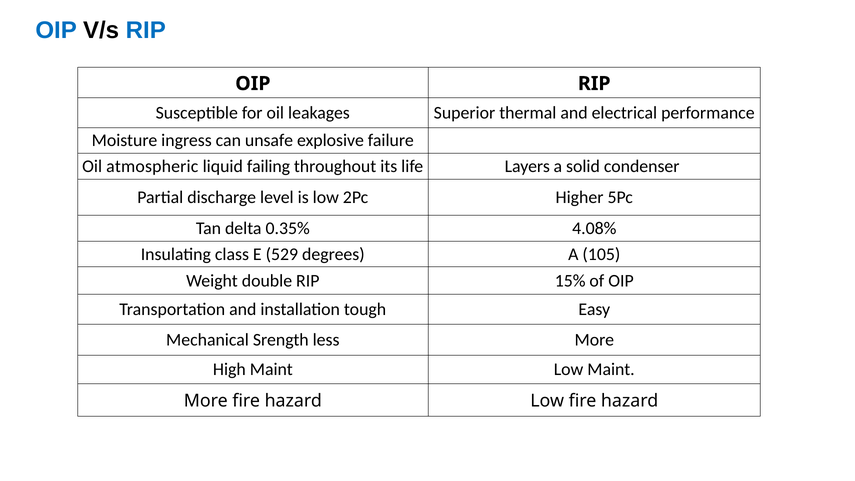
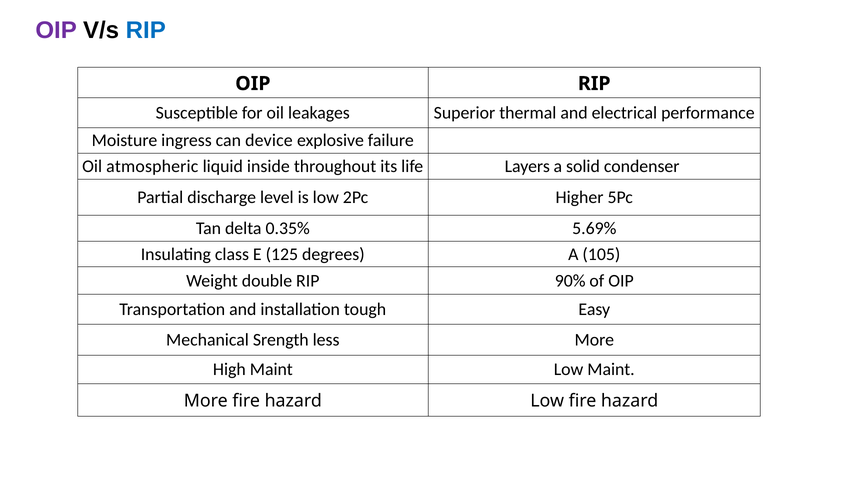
OIP colour: blue -> purple (56, 30)
unsafe: unsafe -> device (269, 141)
failing: failing -> inside (268, 166)
4.08%: 4.08% -> 5.69% (594, 228)
529: 529 -> 125 (282, 254)
15%: 15% -> 90% (570, 281)
